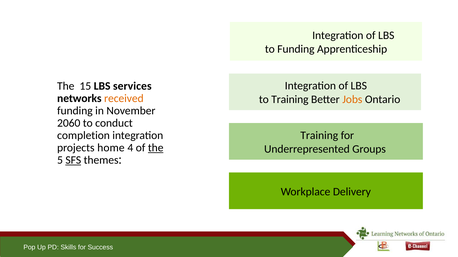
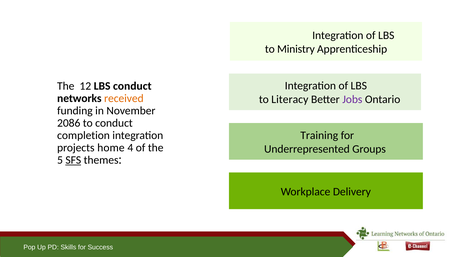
to Funding: Funding -> Ministry (296, 49)
15: 15 -> 12 (85, 86)
LBS services: services -> conduct (132, 86)
to Training: Training -> Literacy (290, 100)
Jobs colour: orange -> purple (352, 100)
2060: 2060 -> 2086 (69, 123)
the underline: present -> none (156, 148)
